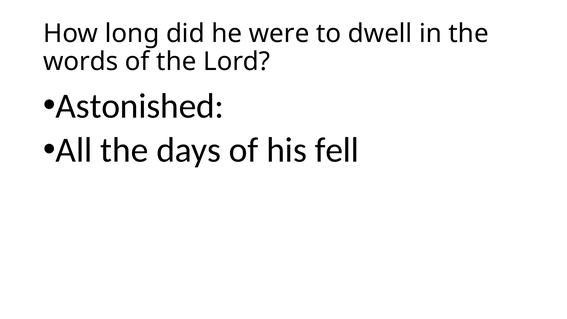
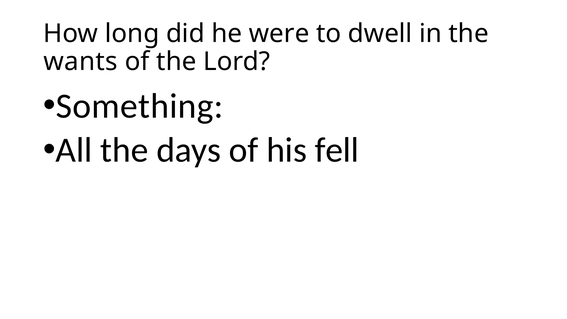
words: words -> wants (81, 62)
Astonished: Astonished -> Something (140, 106)
